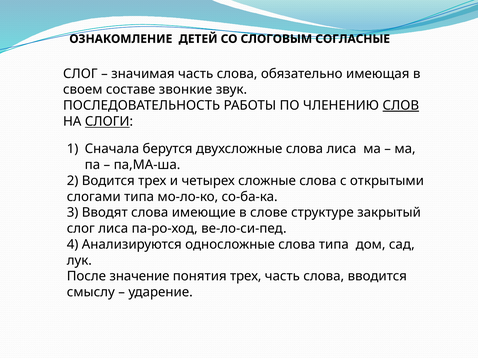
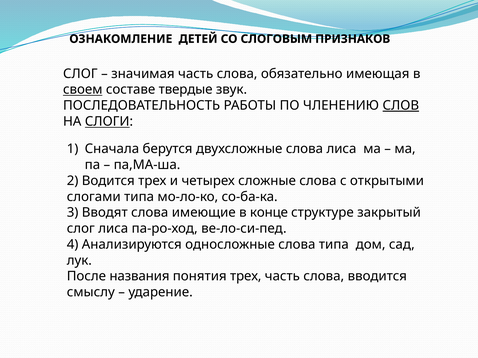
СОГЛАСНЫЕ: СОГЛАСНЫЕ -> ПРИЗНАКОВ (353, 39)
своем underline: none -> present (83, 90)
звонкие: звонкие -> твердые (186, 90)
слове: слове -> конце (269, 213)
значение: значение -> названия (139, 277)
